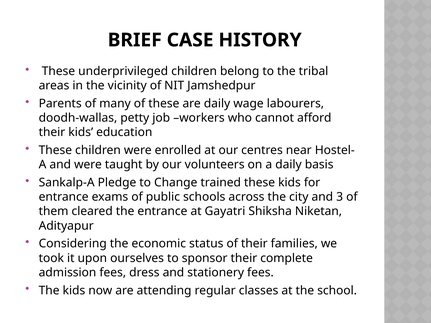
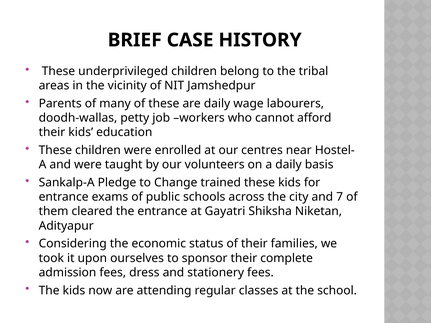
3: 3 -> 7 (340, 197)
